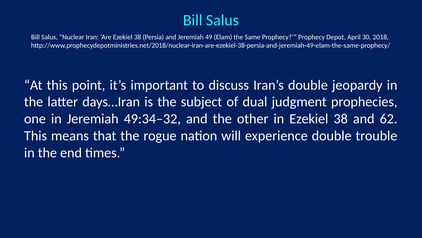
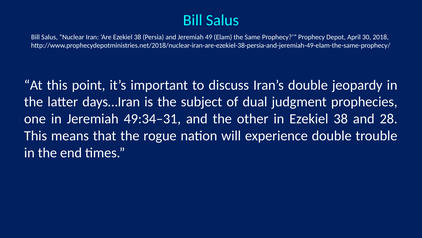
49:34–32: 49:34–32 -> 49:34–31 (152, 119)
62: 62 -> 28 (389, 119)
